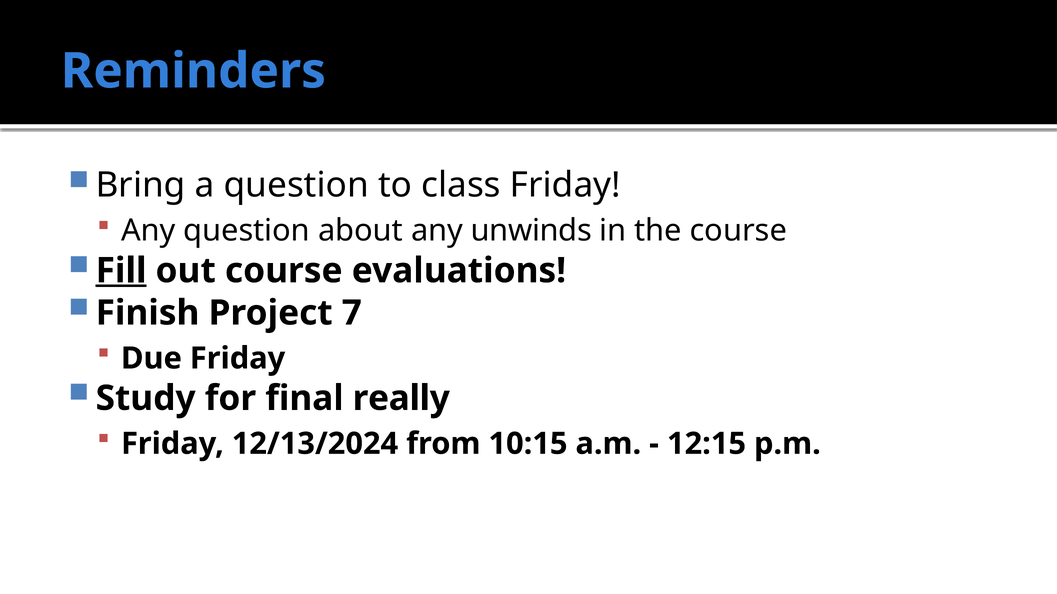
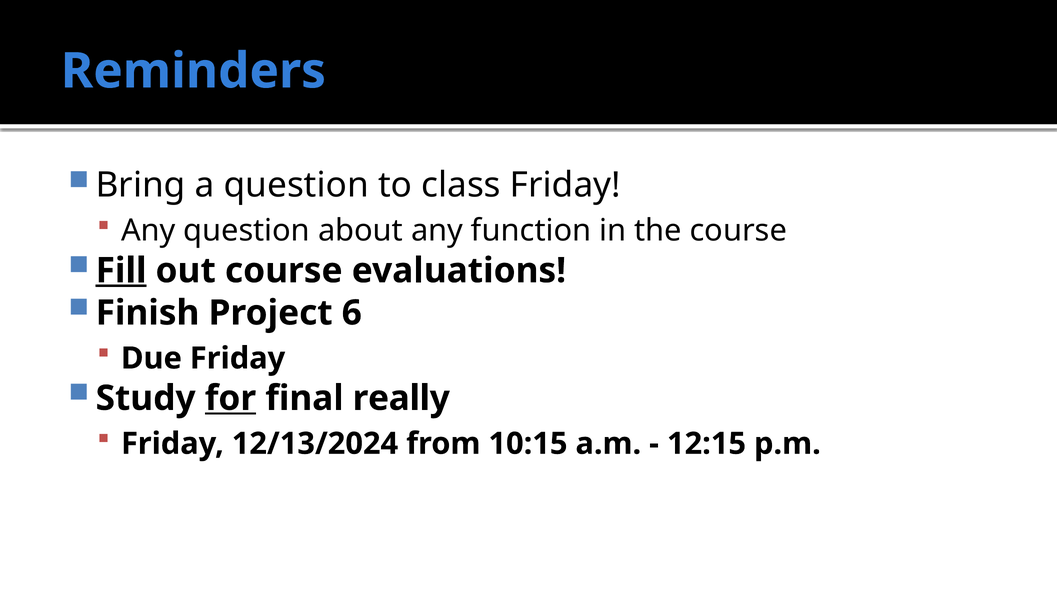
unwinds: unwinds -> function (531, 231)
7: 7 -> 6 (352, 313)
for underline: none -> present (230, 399)
